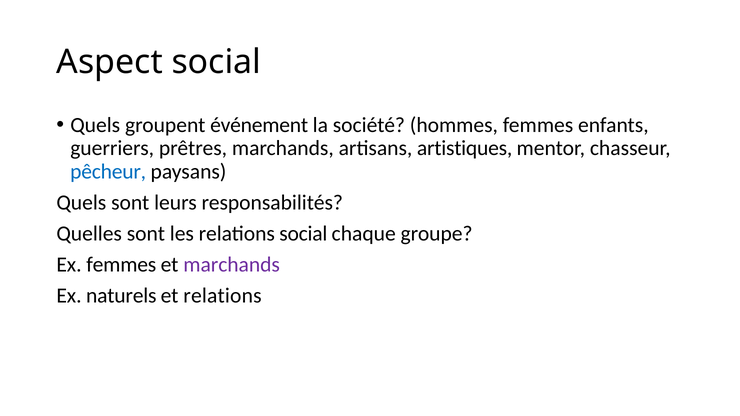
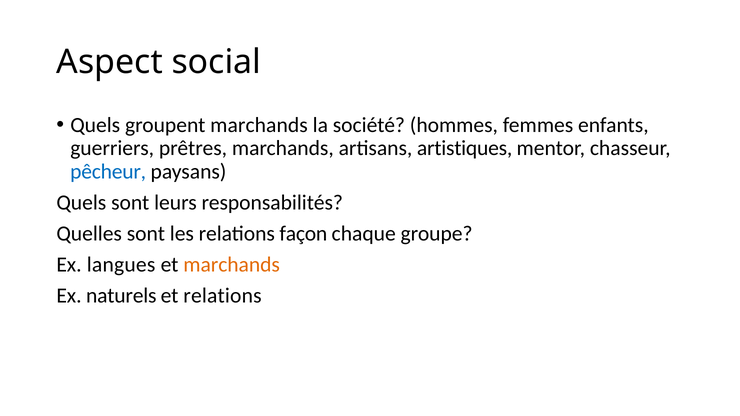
groupent événement: événement -> marchands (259, 125)
relations social: social -> façon (303, 234)
Ex femmes: femmes -> langues (121, 265)
marchands colour: purple -> orange (232, 265)
